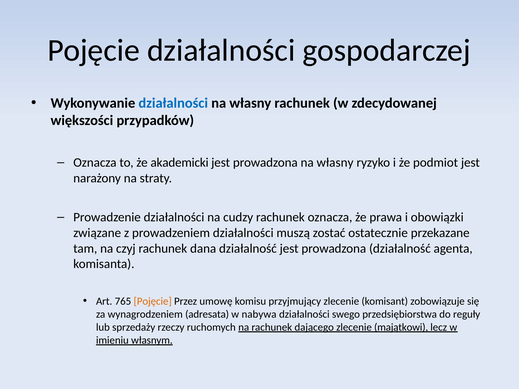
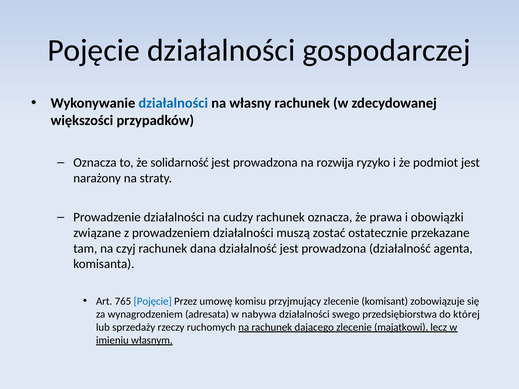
akademicki: akademicki -> solidarność (180, 163)
prowadzona na własny: własny -> rozwija (335, 163)
Pojęcie colour: orange -> blue (153, 301)
reguły: reguły -> której (467, 314)
